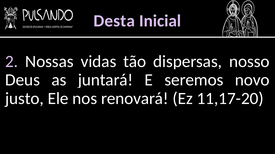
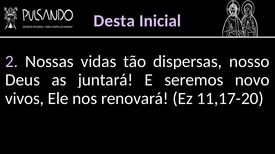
justo: justo -> vivos (24, 99)
